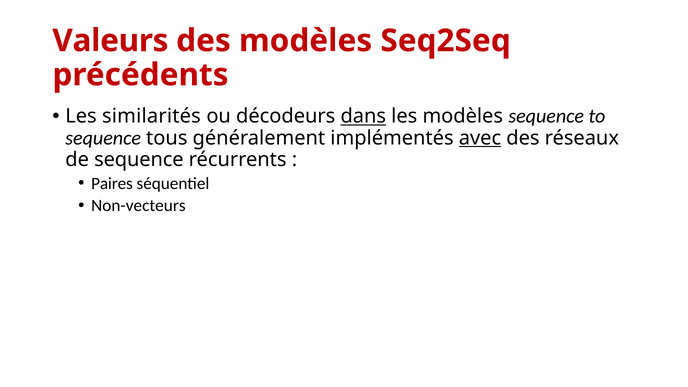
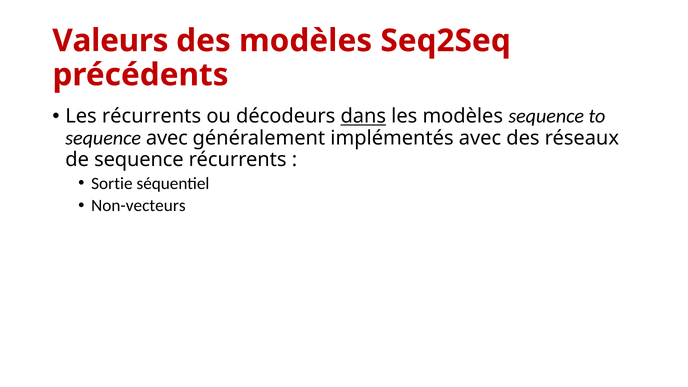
Les similarités: similarités -> récurrents (152, 116)
sequence tous: tous -> avec (167, 138)
avec underline: present -> none (480, 138)
Paires: Paires -> Sortie (112, 183)
